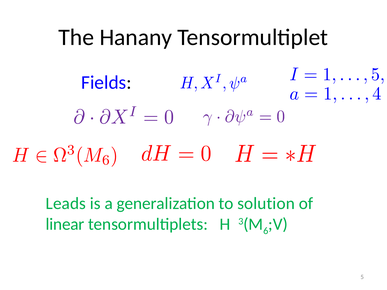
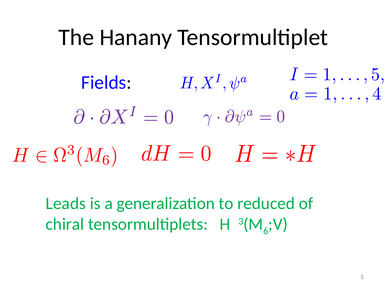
solution: solution -> reduced (266, 204)
linear: linear -> chiral (65, 224)
